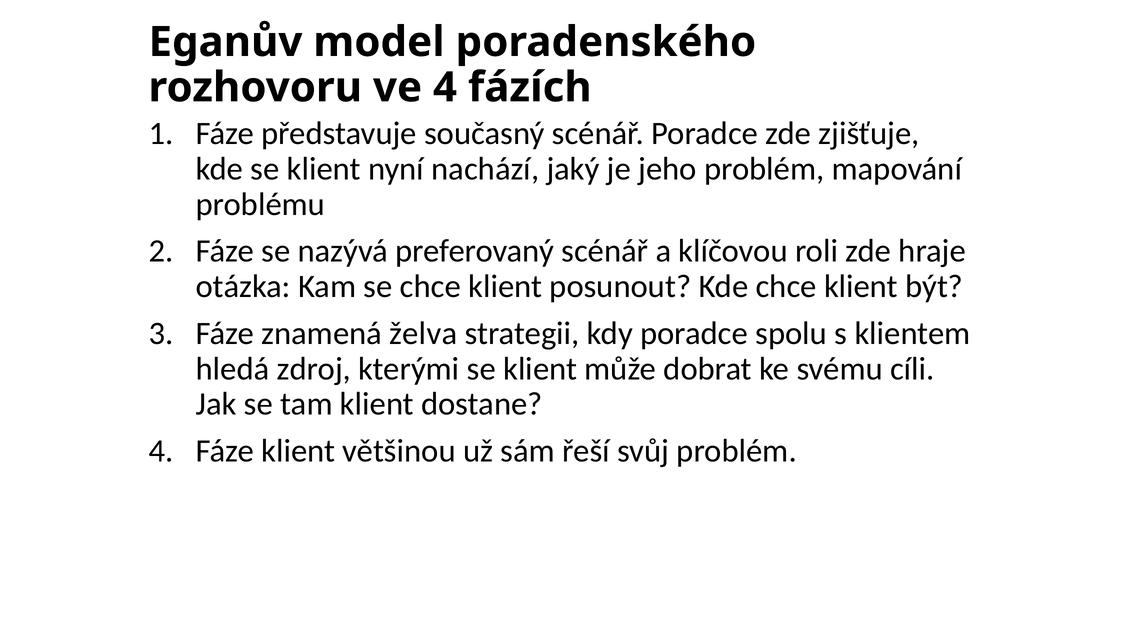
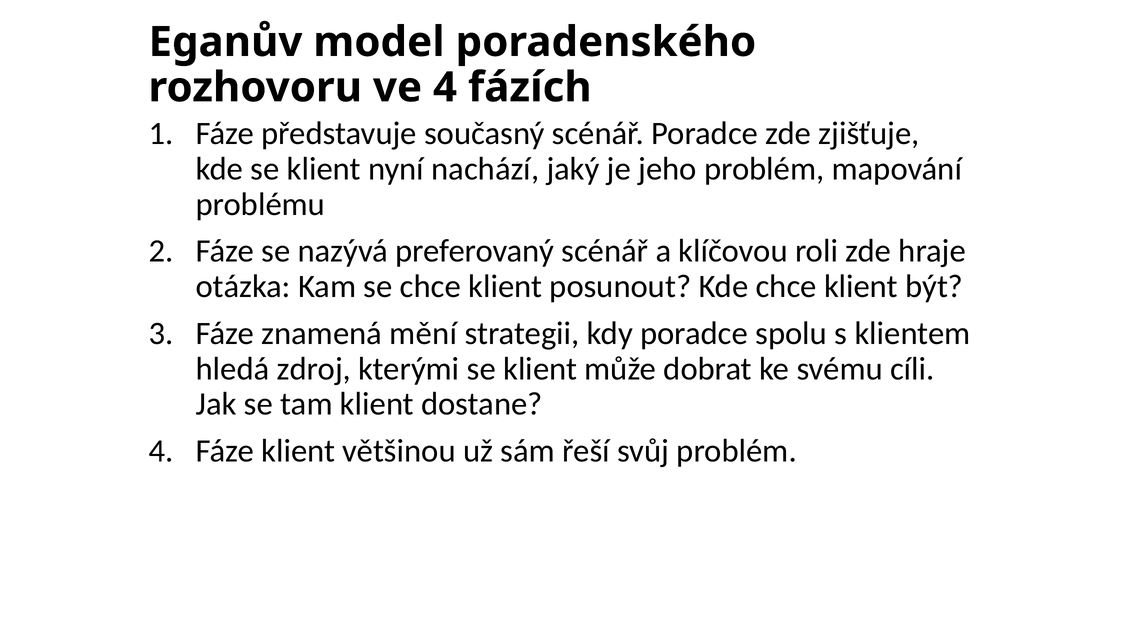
želva: želva -> mění (423, 334)
